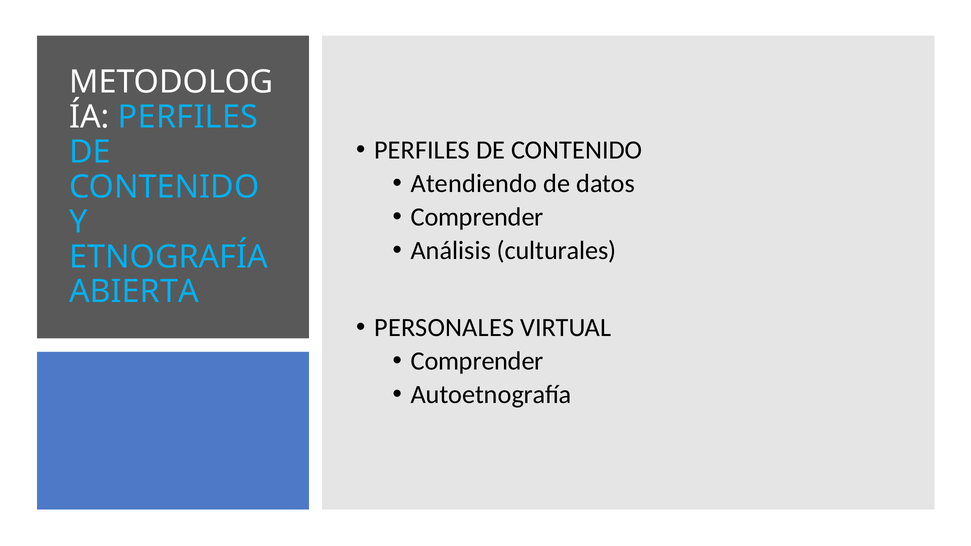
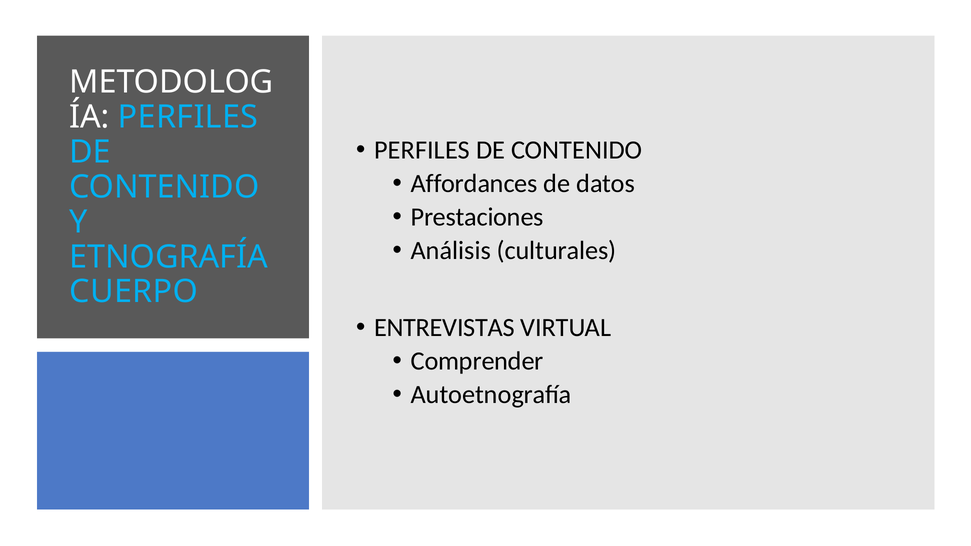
Atendiendo: Atendiendo -> Affordances (474, 184)
Comprender: Comprender -> Prestaciones (477, 217)
ABIERTA: ABIERTA -> CUERPO (134, 292)
PERSONALES: PERSONALES -> ENTREVISTAS (444, 328)
